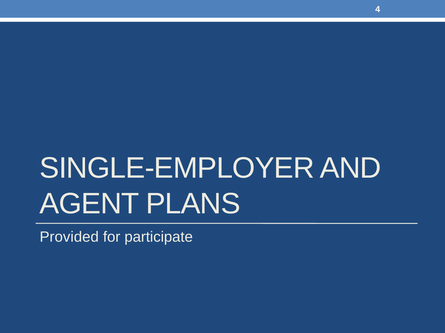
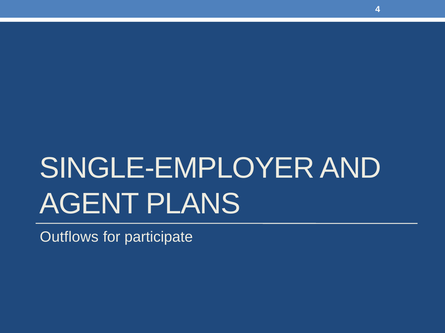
Provided: Provided -> Outflows (69, 237)
